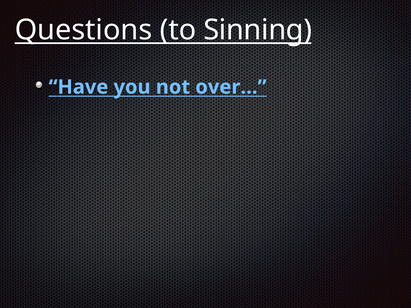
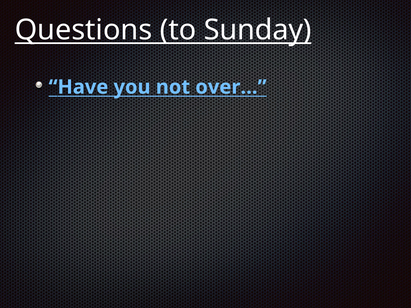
Sinning: Sinning -> Sunday (258, 30)
